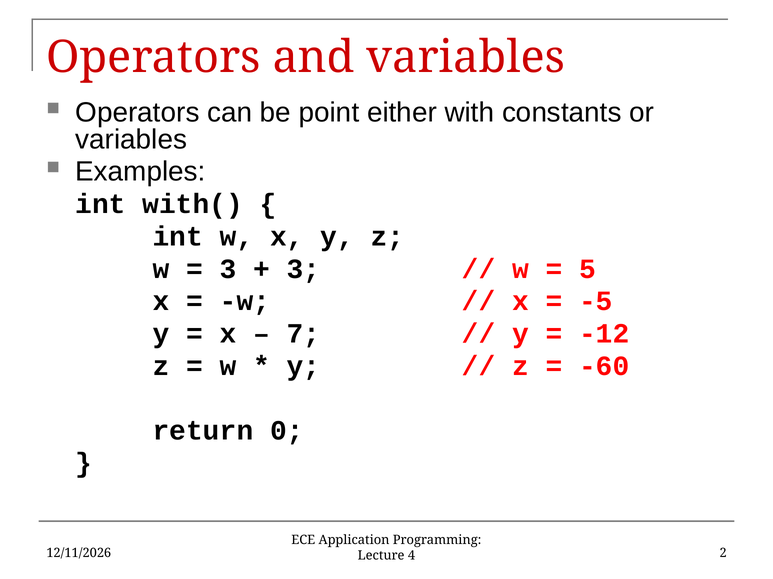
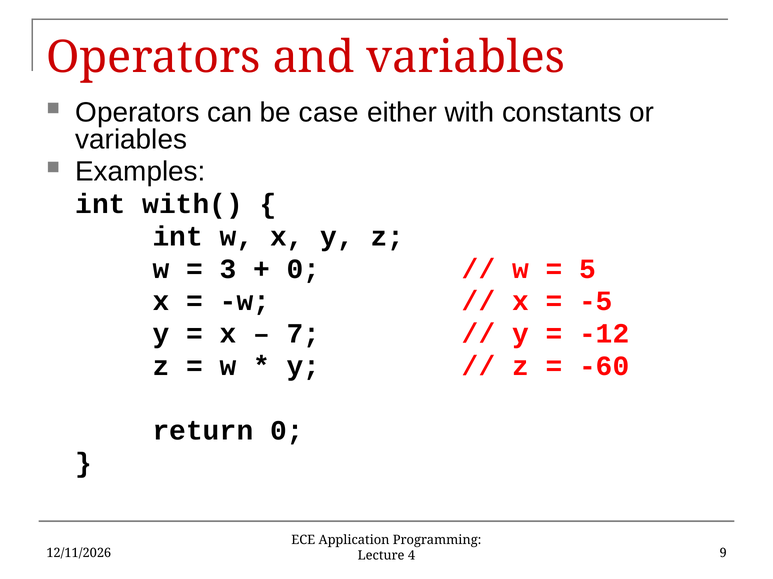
point: point -> case (329, 113)
3: 3 -> 0 (303, 269)
2: 2 -> 9 (723, 554)
